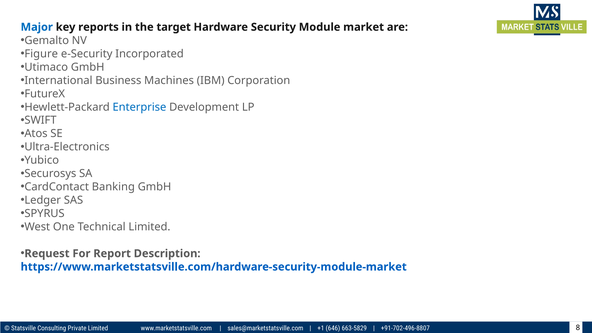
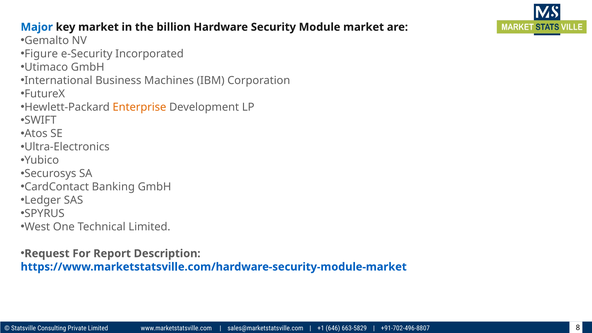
key reports: reports -> market (98, 27)
target: target -> billion (174, 27)
Enterprise colour: blue -> orange (139, 107)
